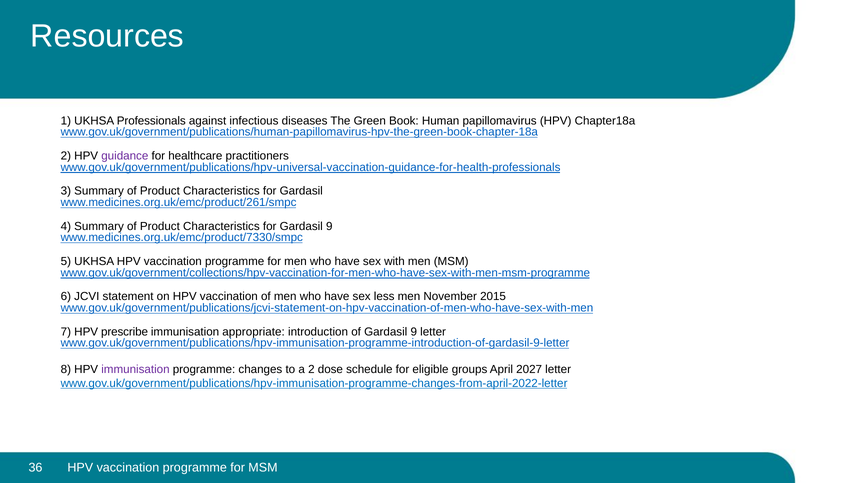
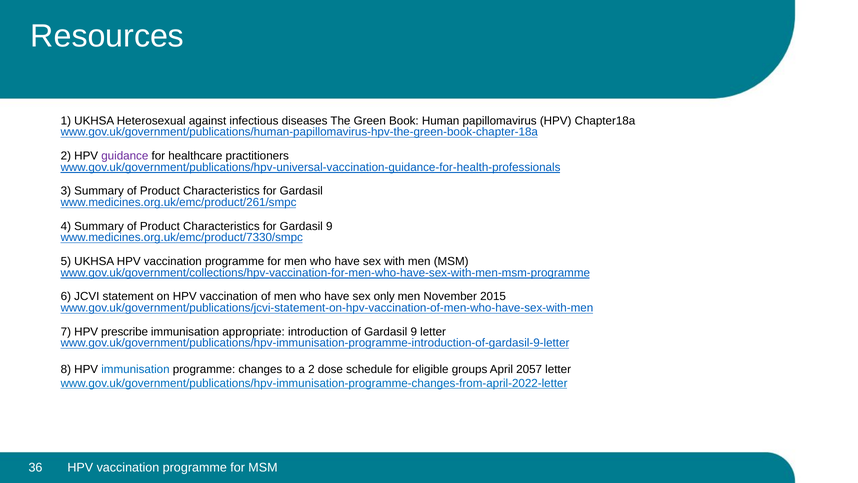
Professionals: Professionals -> Heterosexual (151, 121)
less: less -> only (384, 296)
immunisation colour: purple -> blue (135, 369)
2027: 2027 -> 2057 (529, 369)
